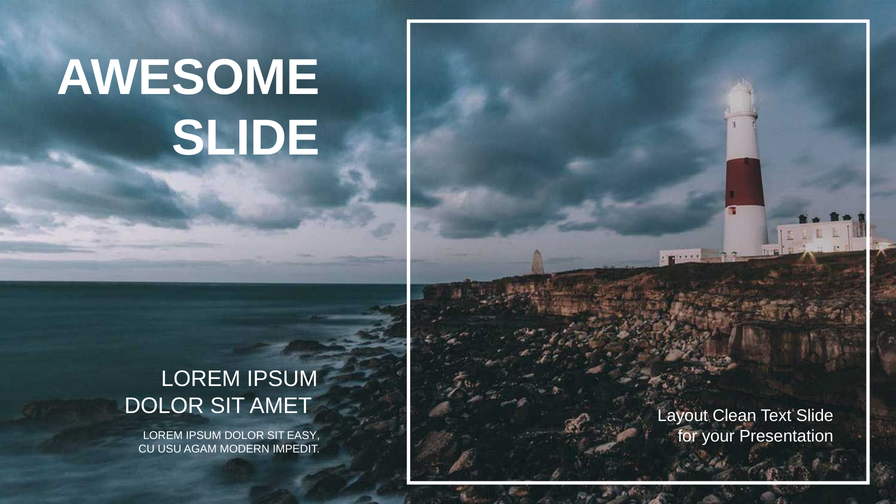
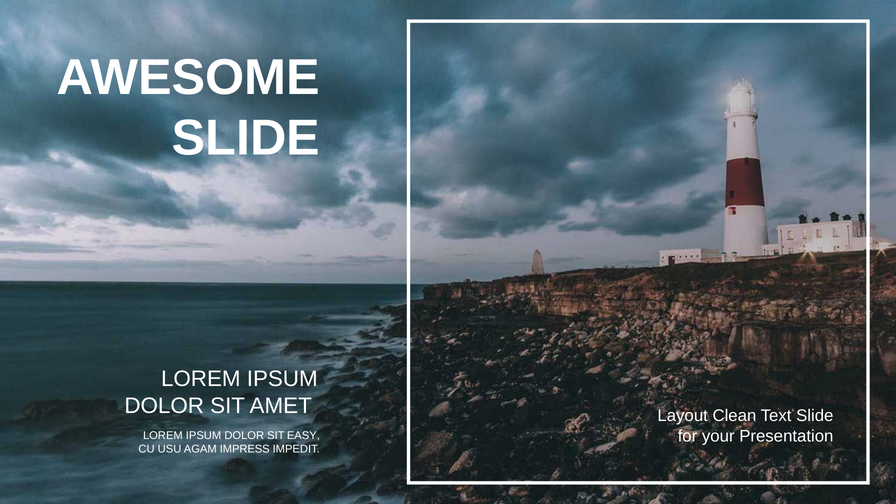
MODERN: MODERN -> IMPRESS (245, 449)
